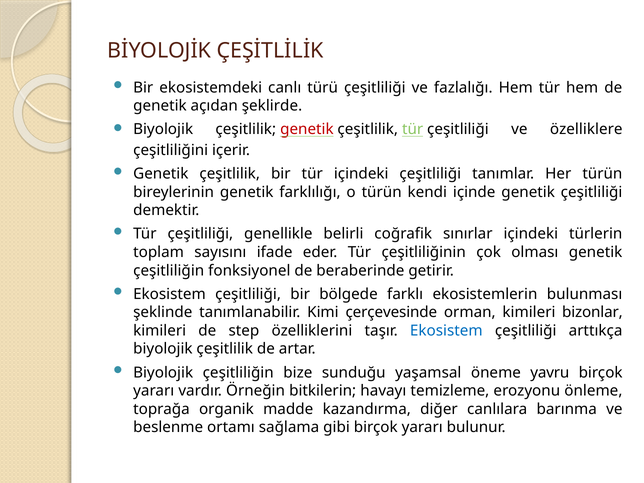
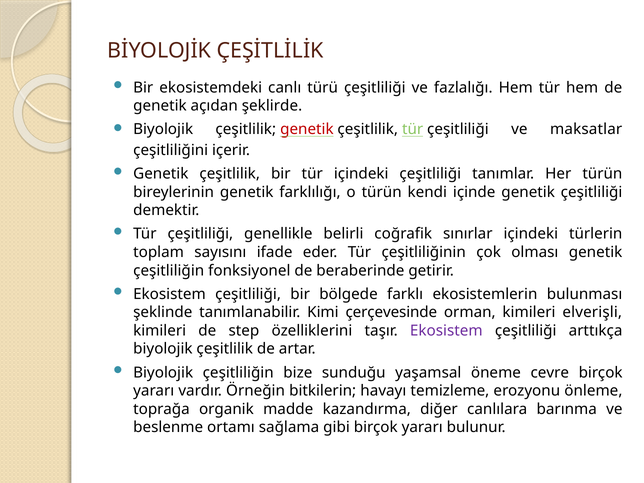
özelliklere: özelliklere -> maksatlar (586, 129)
bizonlar: bizonlar -> elverişli (592, 312)
Ekosistem colour: blue -> purple (446, 331)
yavru: yavru -> cevre (550, 373)
